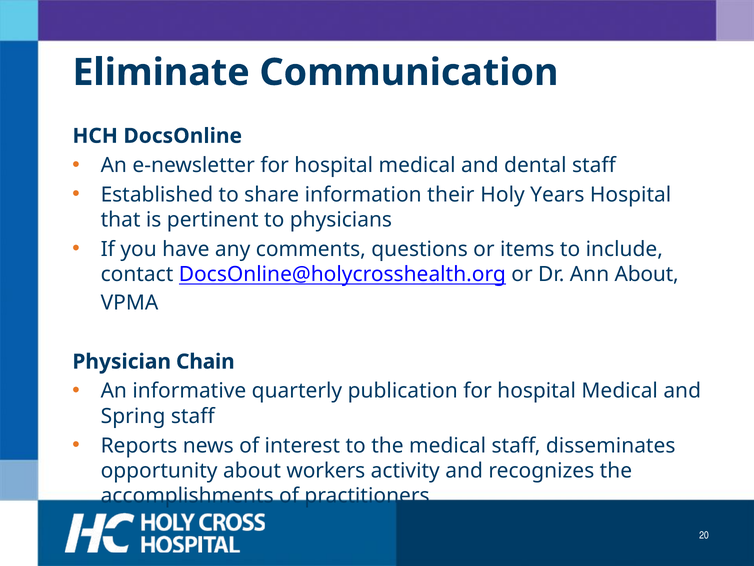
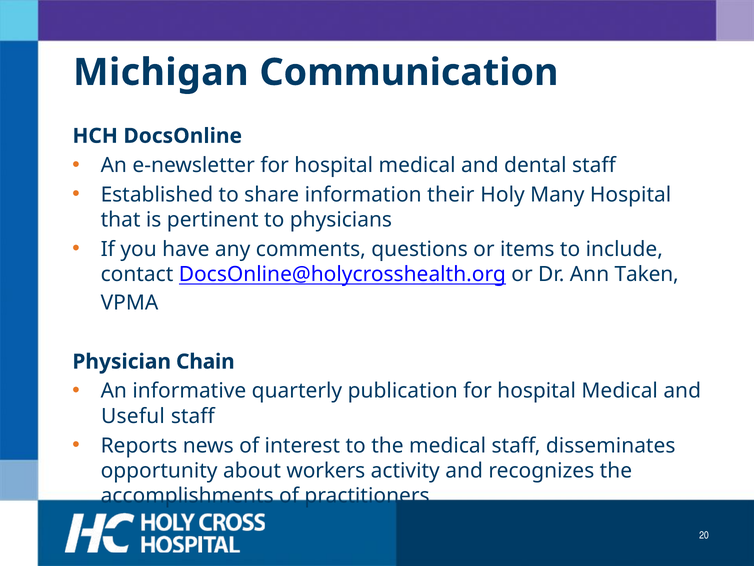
Eliminate: Eliminate -> Michigan (161, 72)
Years: Years -> Many (557, 194)
Ann About: About -> Taken (647, 274)
Spring: Spring -> Useful (133, 416)
